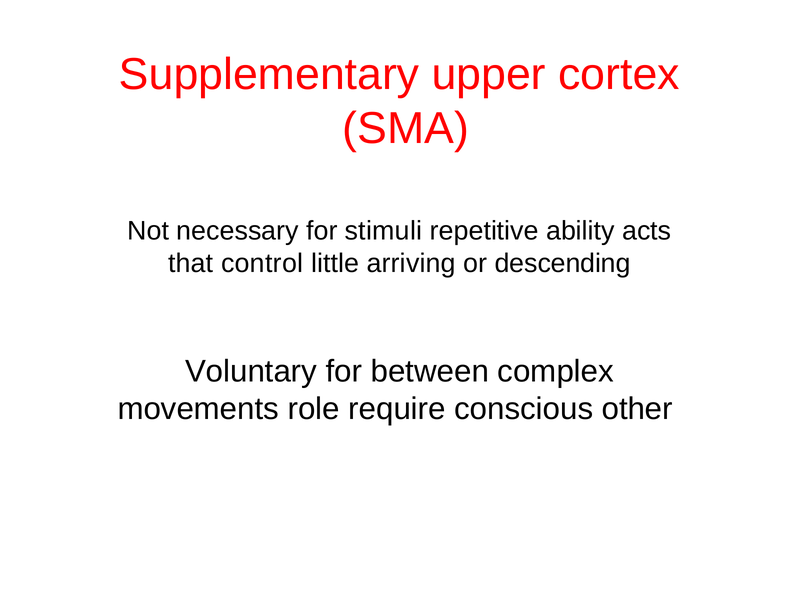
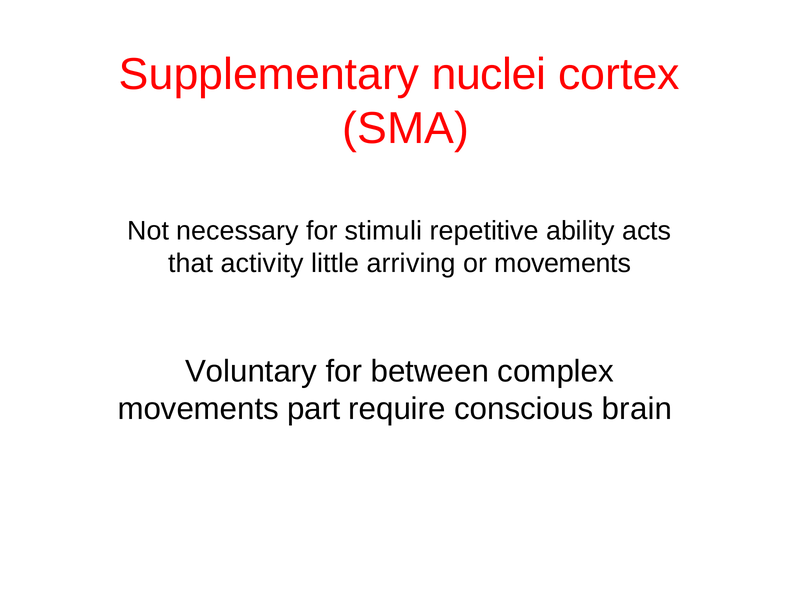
upper: upper -> nuclei (489, 75)
control: control -> activity (262, 263)
or descending: descending -> movements (563, 263)
role: role -> part (314, 409)
other: other -> brain (637, 409)
